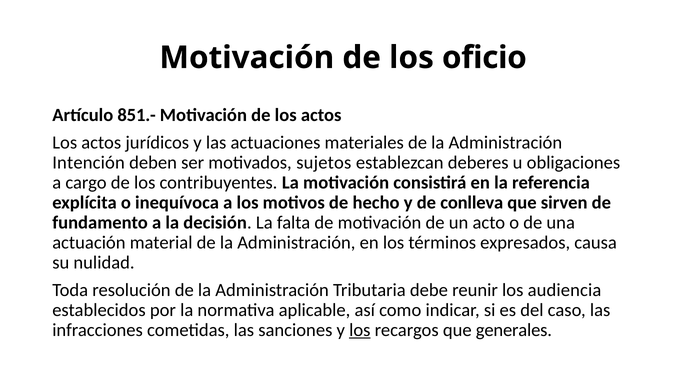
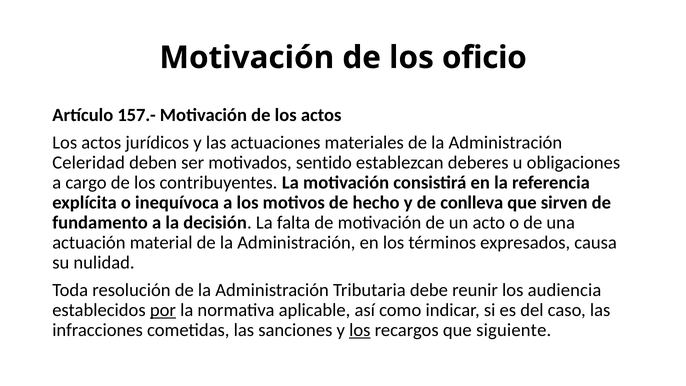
851.-: 851.- -> 157.- (137, 115)
Intención: Intención -> Celeridad (89, 162)
sujetos: sujetos -> sentido (324, 162)
por underline: none -> present (163, 310)
generales: generales -> siguiente (514, 330)
